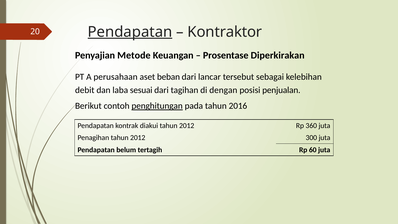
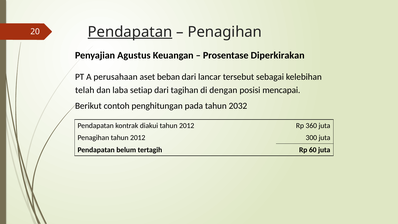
Kontraktor: Kontraktor -> Penagihan (225, 32)
Metode: Metode -> Agustus (134, 55)
debit: debit -> telah (85, 90)
sesuai: sesuai -> setiap (141, 90)
penjualan: penjualan -> mencapai (281, 90)
penghitungan underline: present -> none (157, 106)
2016: 2016 -> 2032 (238, 106)
